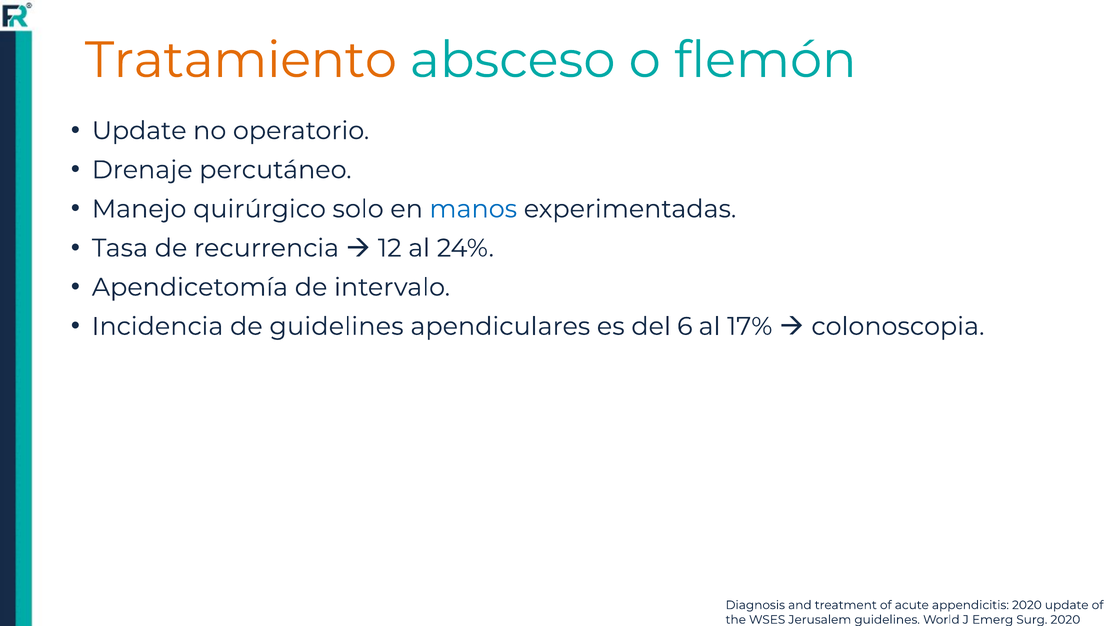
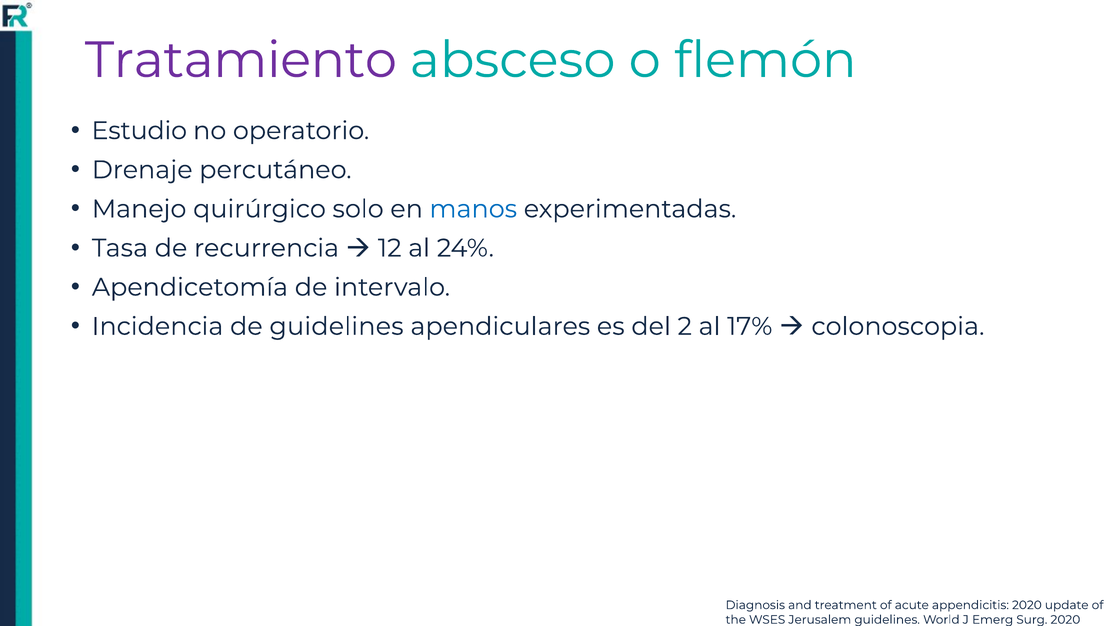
Tratamiento colour: orange -> purple (241, 60)
Update: Update -> Estudio (139, 131)
6: 6 -> 2 (685, 326)
